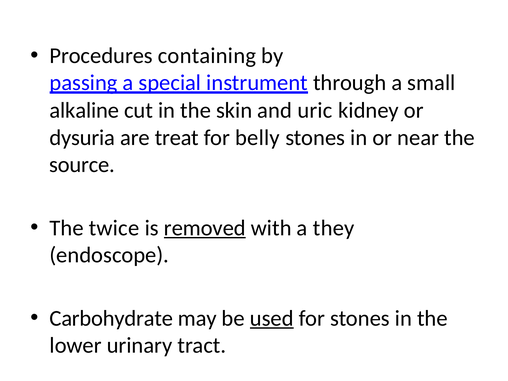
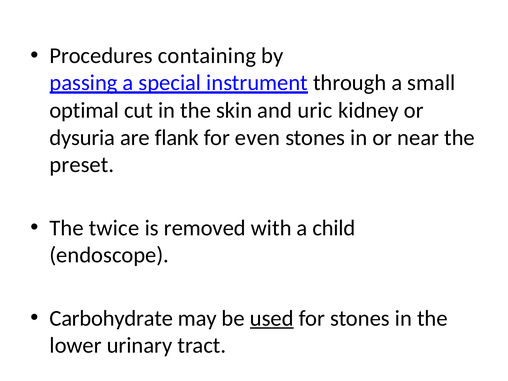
alkaline: alkaline -> optimal (84, 110)
treat: treat -> flank (177, 138)
belly: belly -> even (258, 138)
source: source -> preset (82, 165)
removed underline: present -> none (205, 228)
they: they -> child (334, 228)
